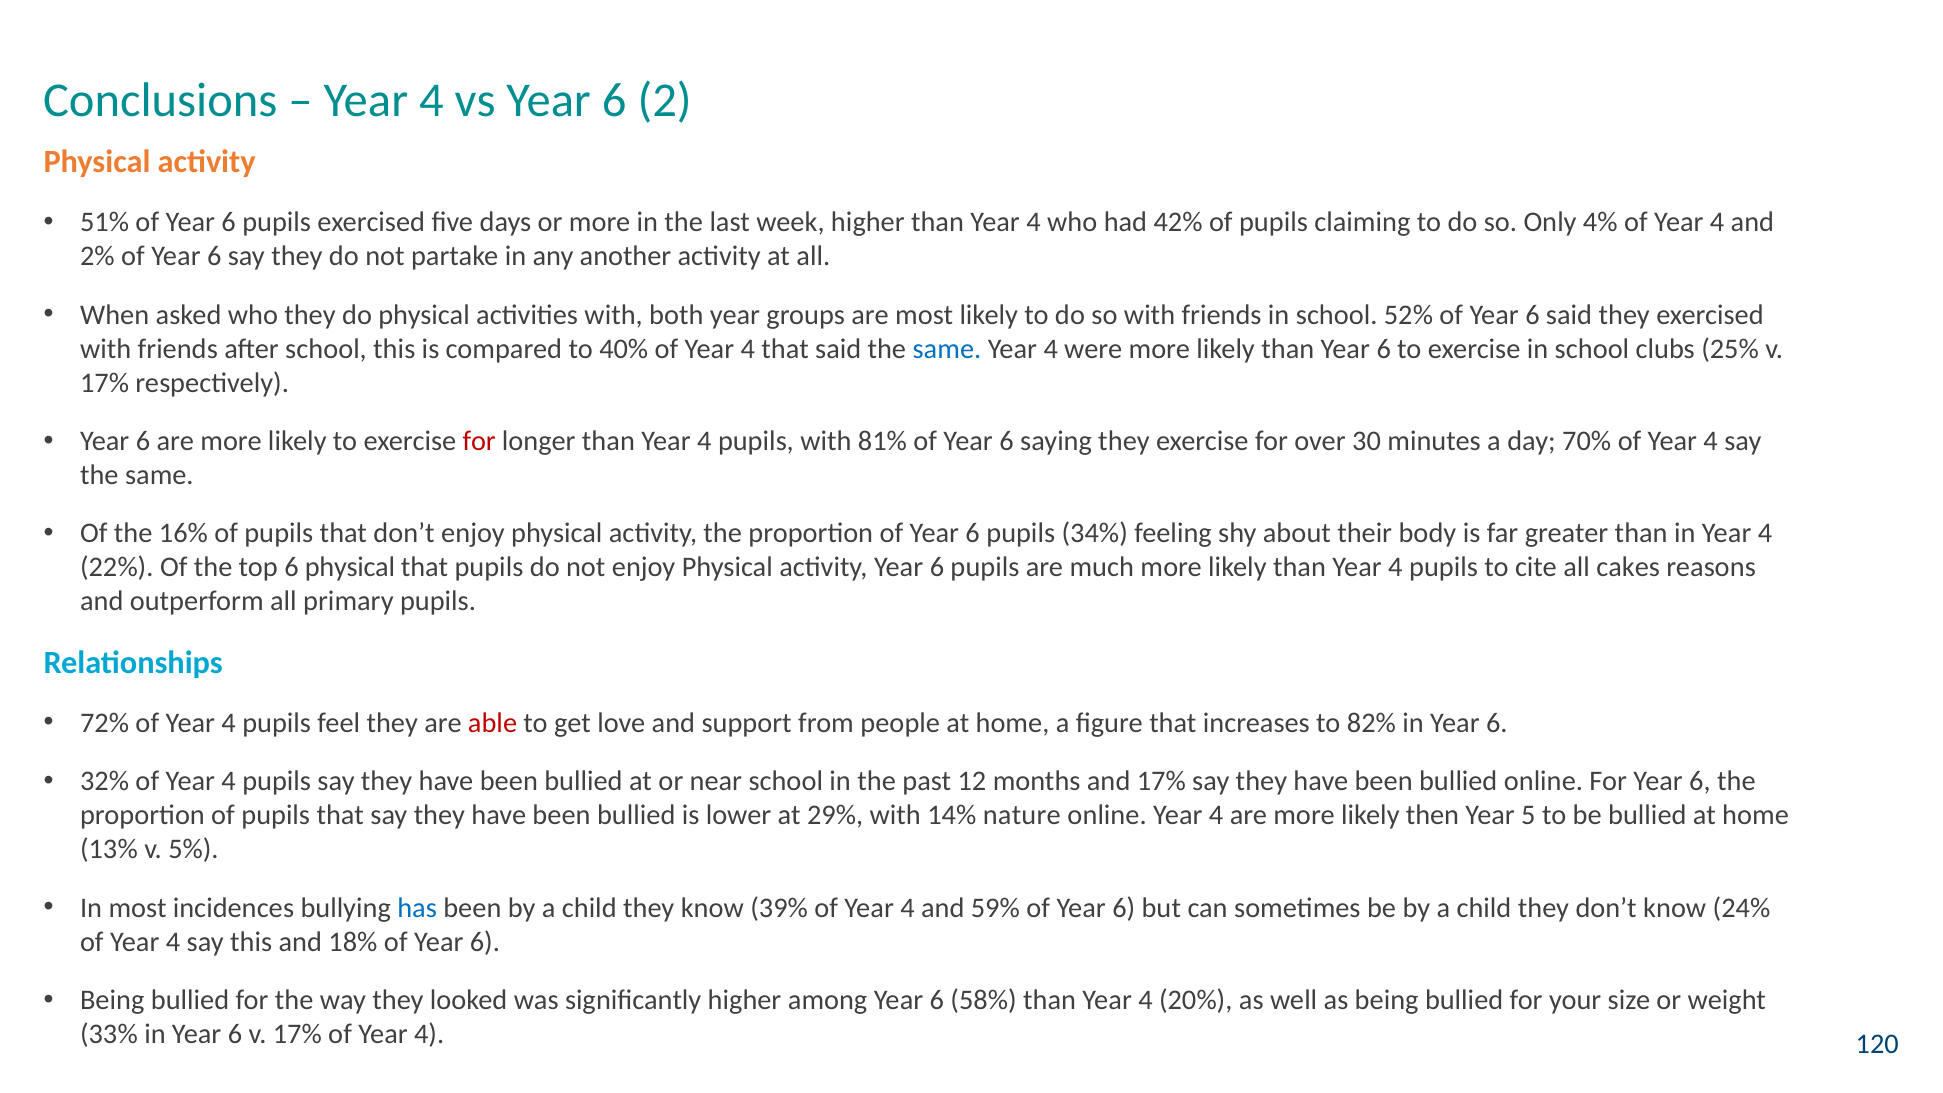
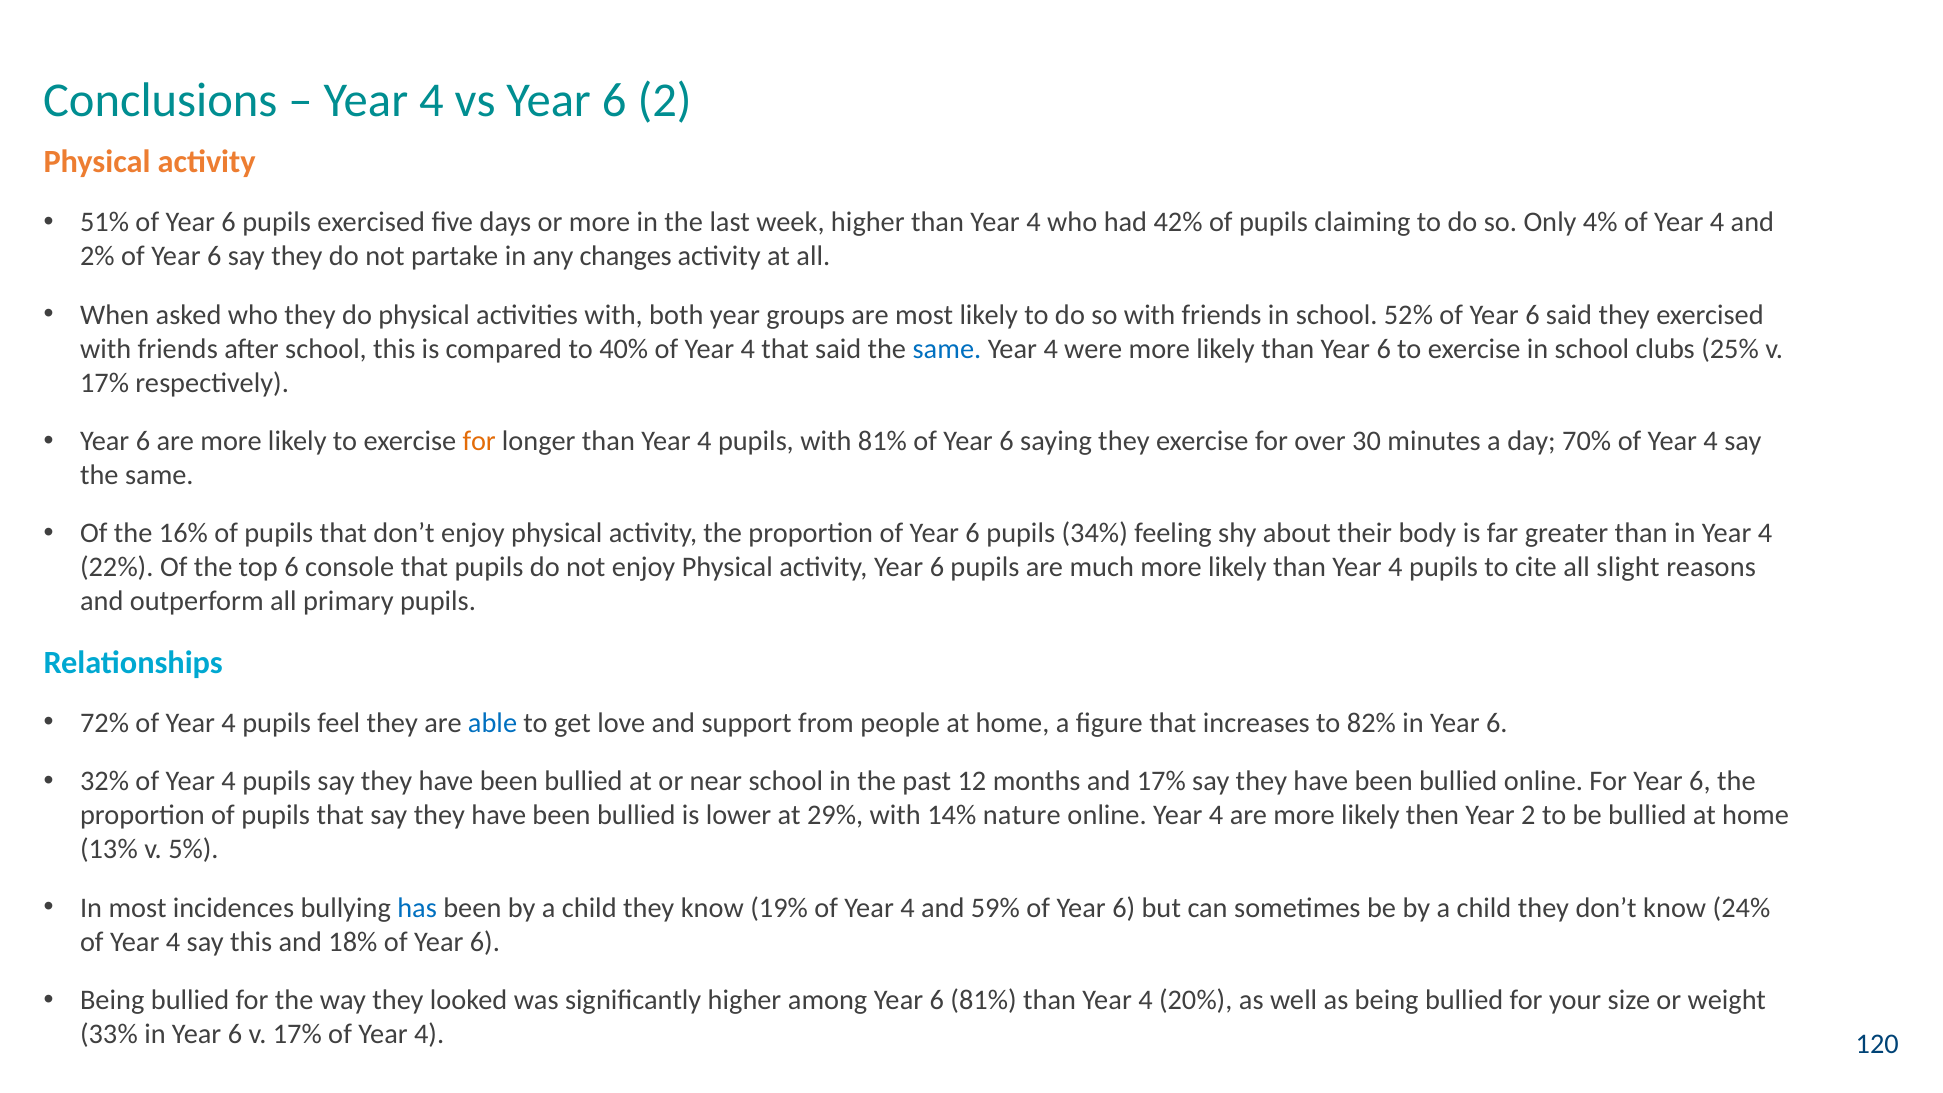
another: another -> changes (626, 256)
for colour: red -> orange (479, 441)
6 physical: physical -> console (350, 568)
cakes: cakes -> slight (1628, 568)
able colour: red -> blue (493, 723)
Year 5: 5 -> 2 (1528, 815)
39%: 39% -> 19% (779, 908)
6 58%: 58% -> 81% (984, 1000)
